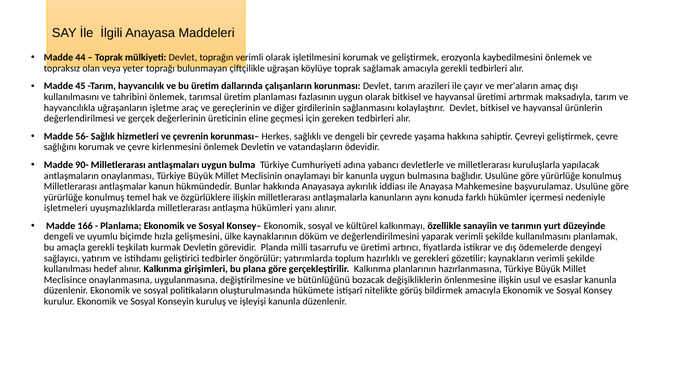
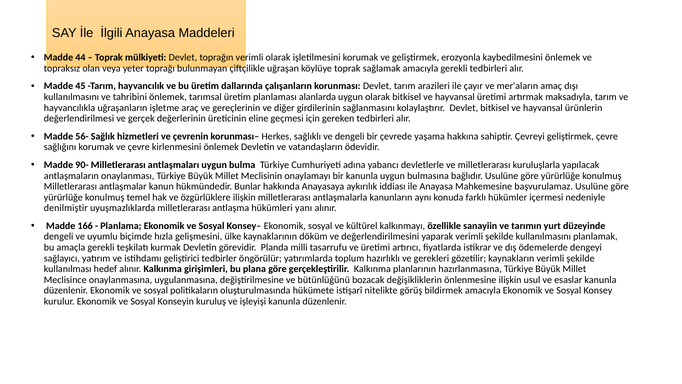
fazlasının: fazlasının -> alanlarda (317, 97)
işletmeleri: işletmeleri -> denilmiştir (66, 208)
